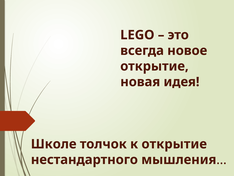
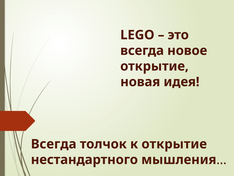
Школе: Школе -> Всегда (54, 144)
